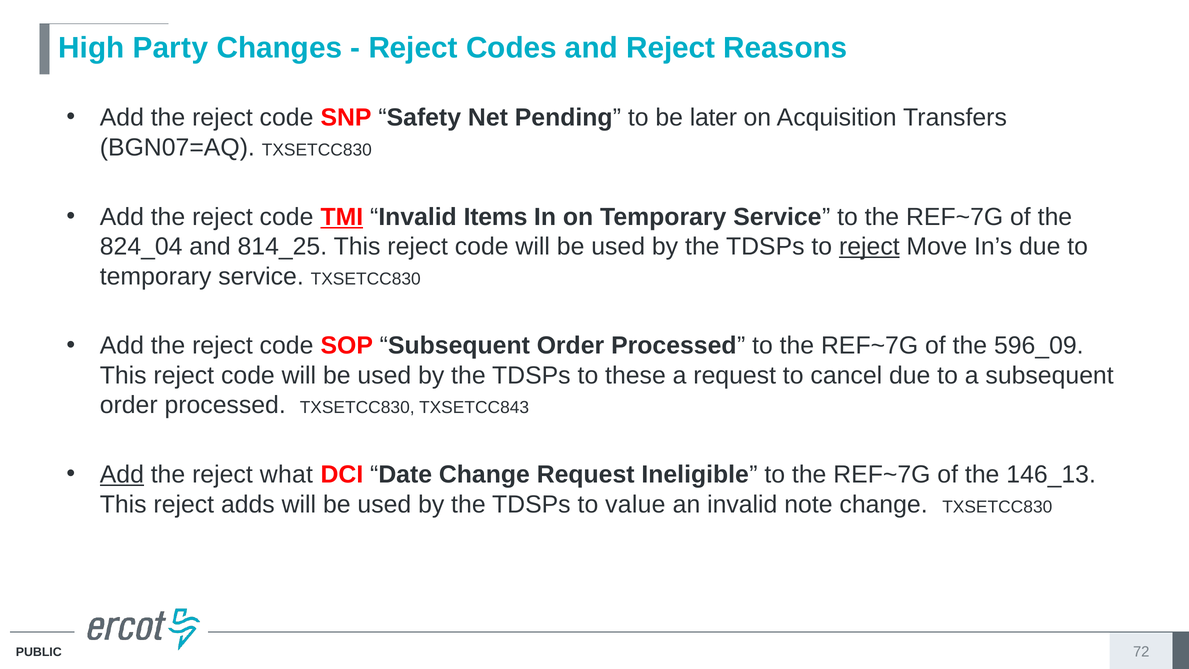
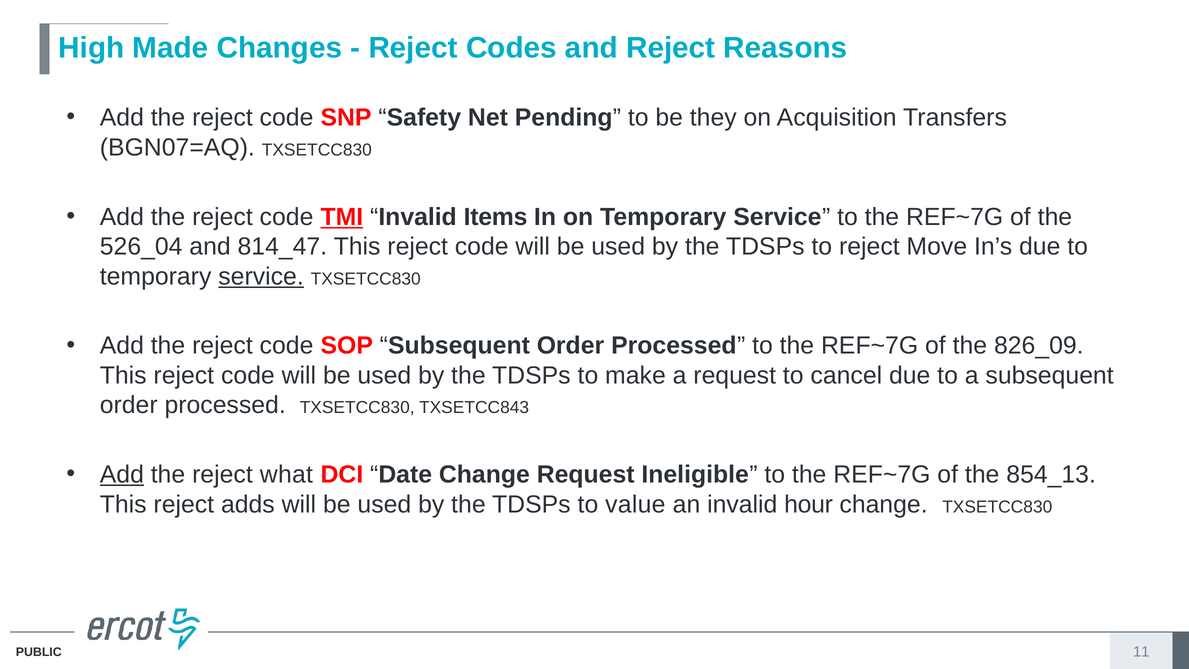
Party: Party -> Made (170, 48)
later: later -> they (713, 118)
824_04: 824_04 -> 526_04 (141, 247)
814_25: 814_25 -> 814_47 (282, 247)
reject underline: present -> none (869, 247)
service underline: none -> present (261, 276)
596_09: 596_09 -> 826_09 (1039, 346)
these: these -> make (635, 375)
146_13: 146_13 -> 854_13 (1051, 474)
note: note -> hour (809, 504)
72: 72 -> 11 (1141, 652)
